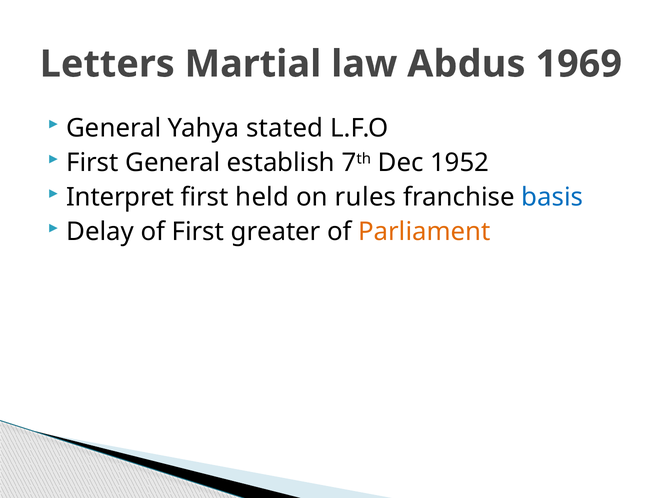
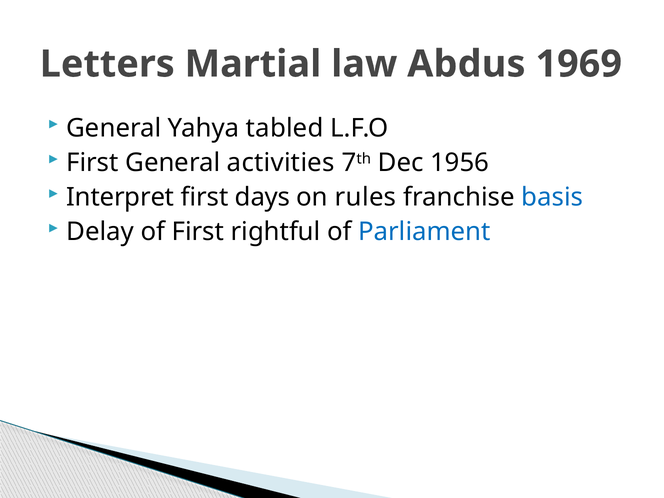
stated: stated -> tabled (285, 128)
establish: establish -> activities (281, 163)
1952: 1952 -> 1956 (460, 163)
held: held -> days (263, 197)
greater: greater -> rightful (276, 232)
Parliament colour: orange -> blue (424, 232)
